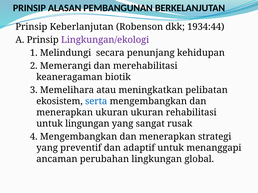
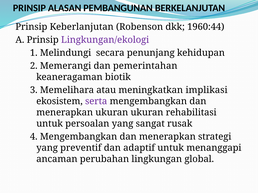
1934:44: 1934:44 -> 1960:44 (206, 27)
merehabilitasi: merehabilitasi -> pemerintahan (145, 66)
pelibatan: pelibatan -> implikasi (207, 90)
serta colour: blue -> purple (96, 102)
lingungan: lingungan -> persoalan (87, 124)
